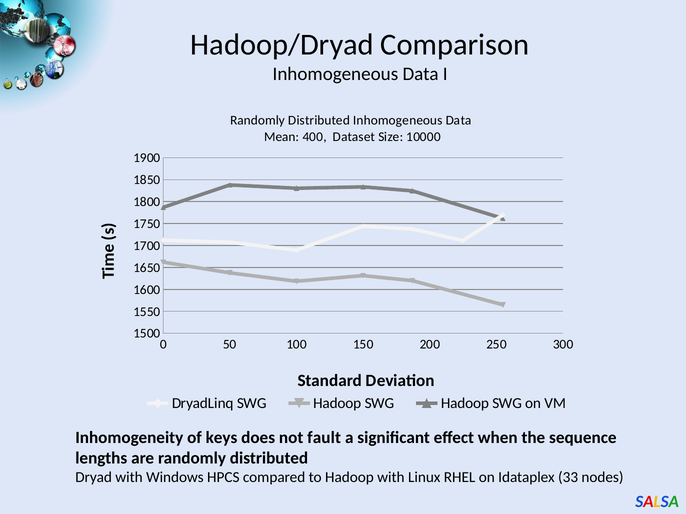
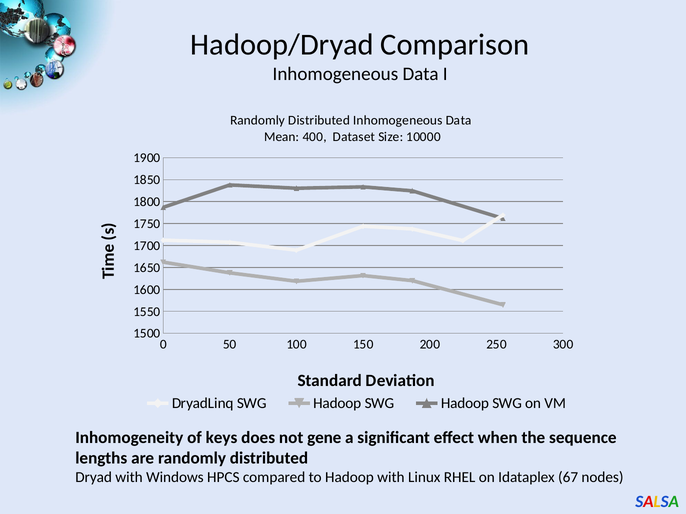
fault: fault -> gene (324, 438)
33: 33 -> 67 (568, 478)
